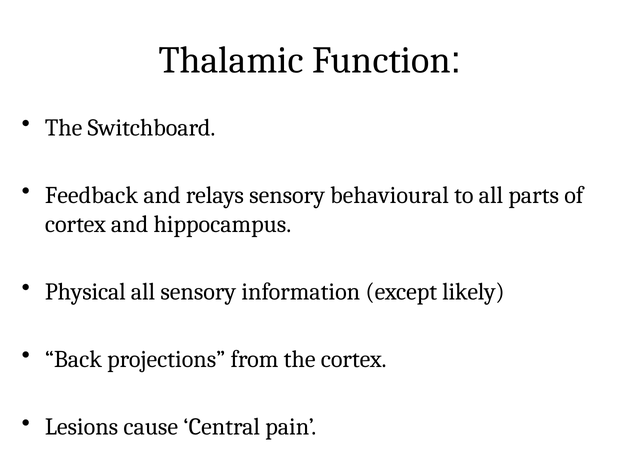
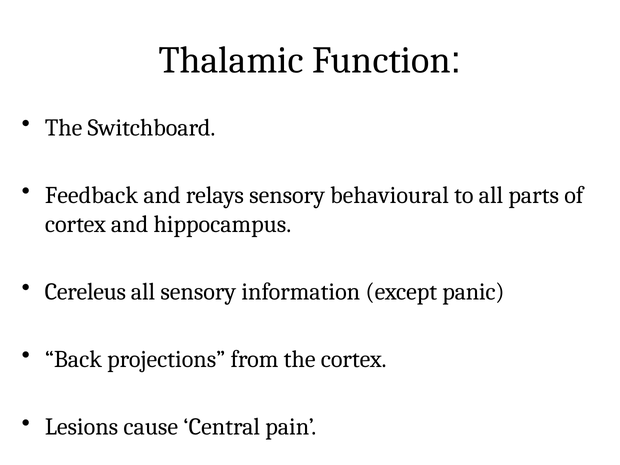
Physical: Physical -> Cereleus (85, 292)
likely: likely -> panic (473, 292)
